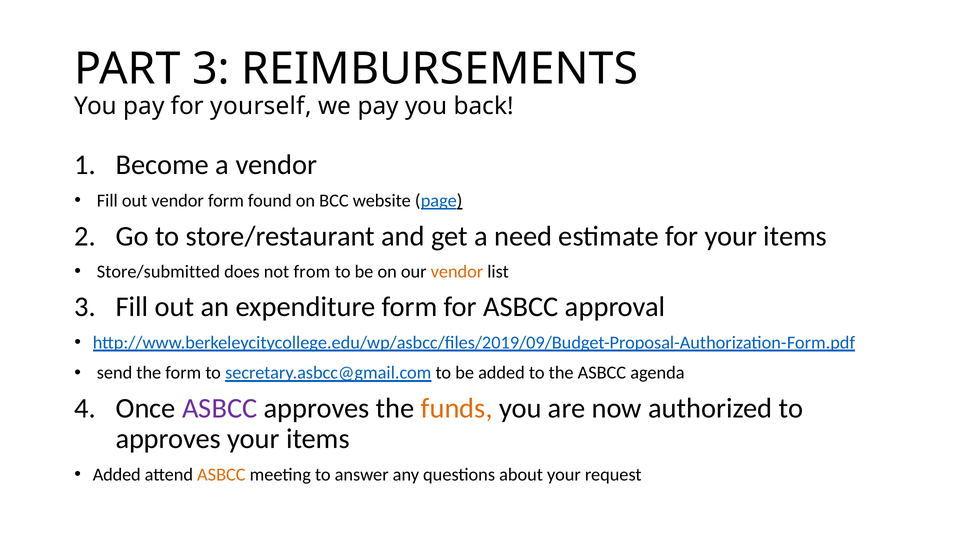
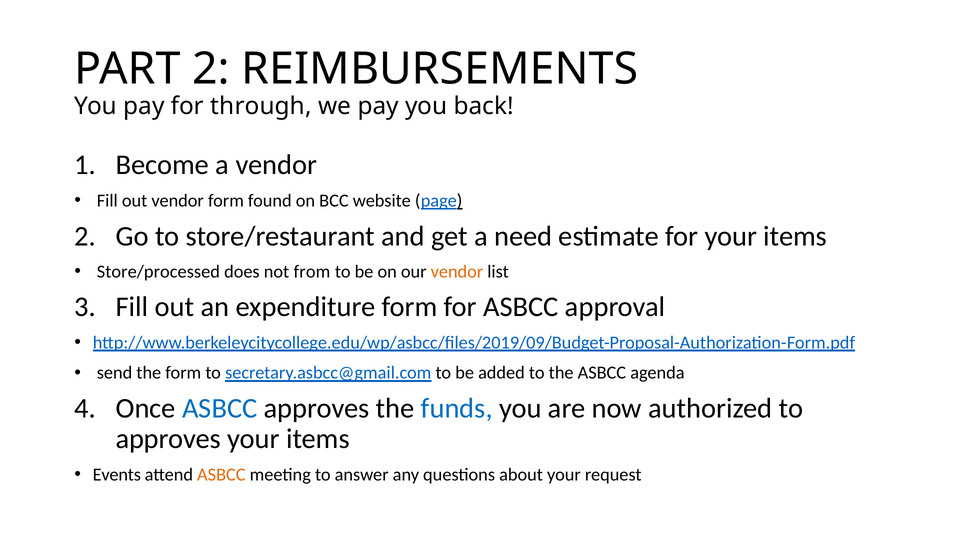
PART 3: 3 -> 2 (211, 69)
yourself: yourself -> through (261, 106)
Store/submitted: Store/submitted -> Store/processed (158, 272)
ASBCC colour: purple -> blue (220, 409)
funds colour: orange -> blue (457, 409)
Added: Added -> Events (117, 475)
